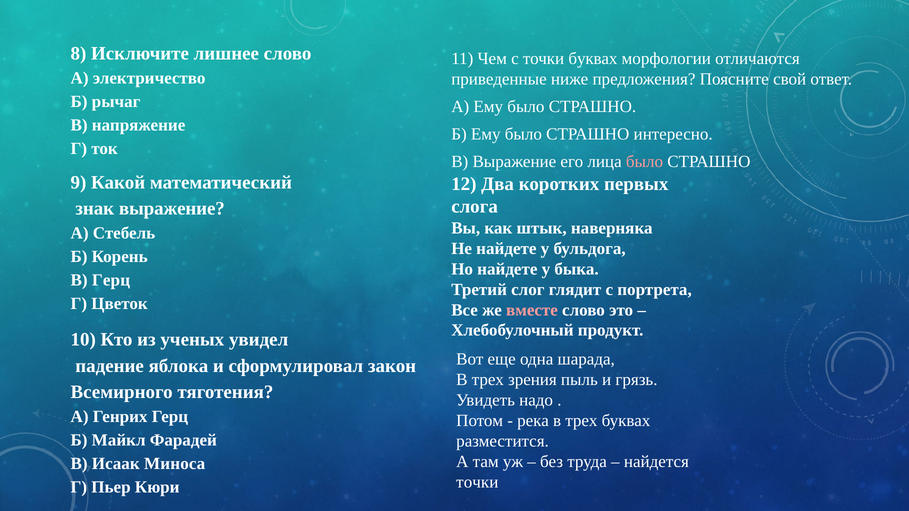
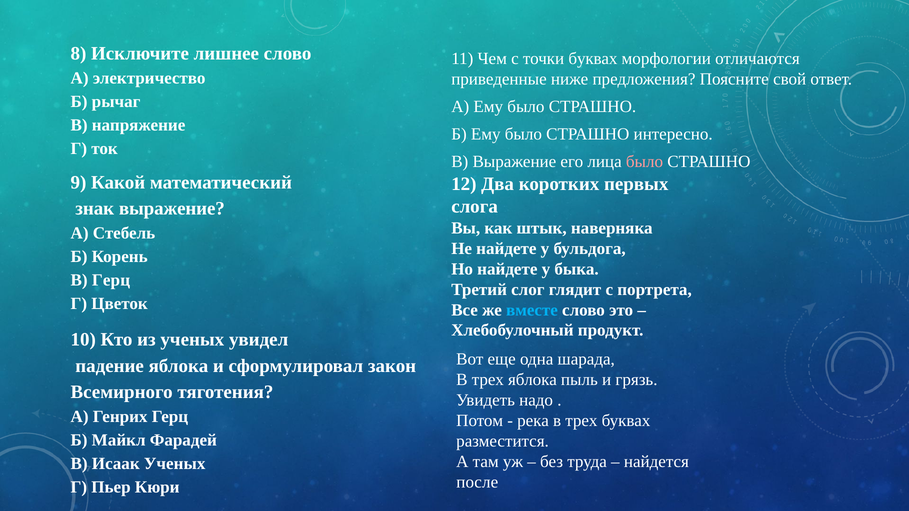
вместе colour: pink -> light blue (532, 310)
трех зрения: зрения -> яблока (532, 380)
Исаак Миноса: Миноса -> Ученых (175, 464)
точки: точки -> после (477, 482)
